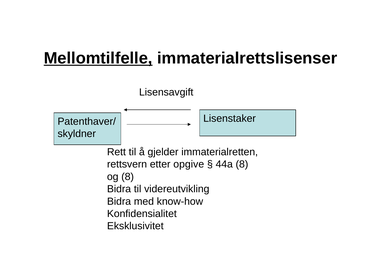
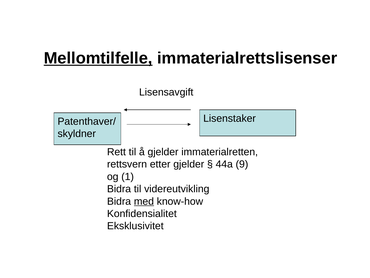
etter opgive: opgive -> gjelder (189, 164)
44a 8: 8 -> 9 (242, 164)
og 8: 8 -> 1 (128, 176)
med underline: none -> present (144, 201)
